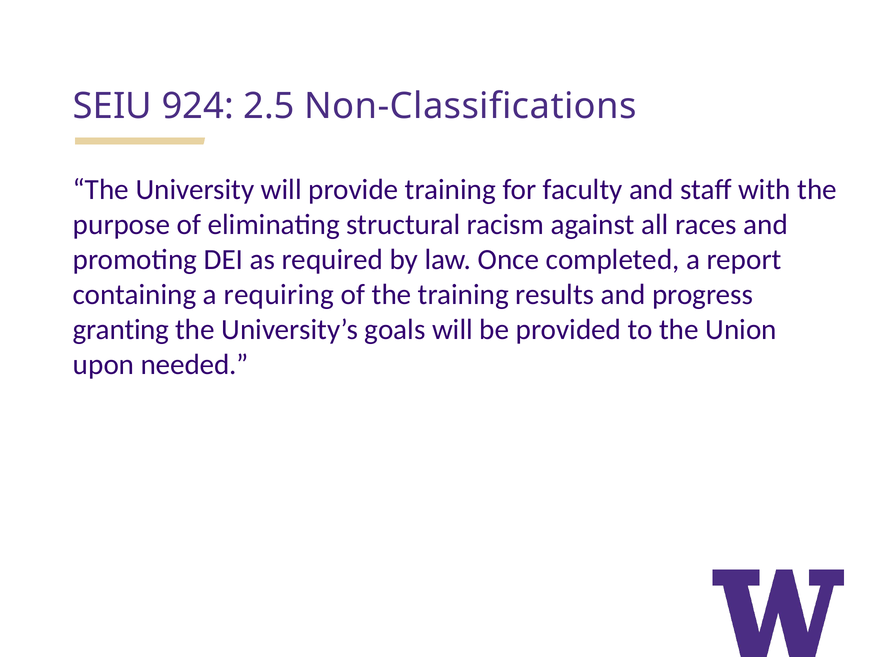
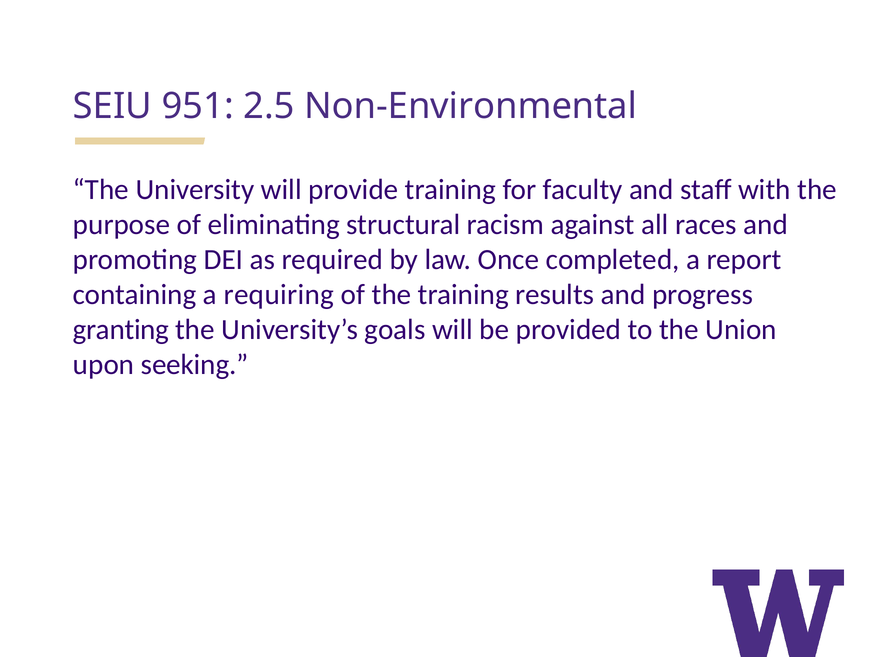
924: 924 -> 951 (198, 106)
Non-Classifications: Non-Classifications -> Non-Environmental (471, 106)
needed: needed -> seeking (195, 364)
